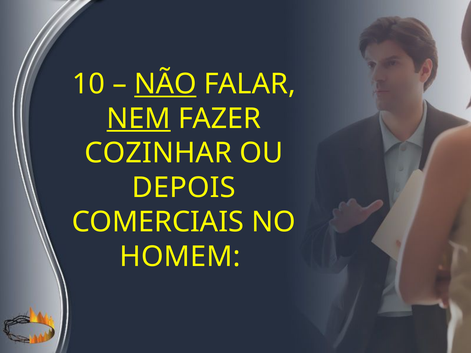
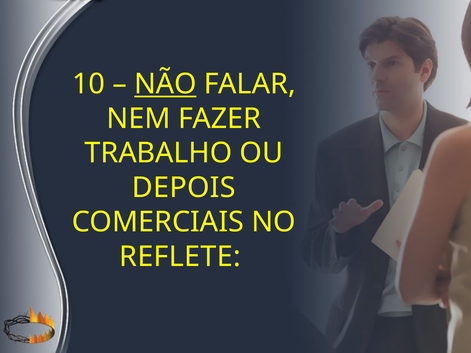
NEM underline: present -> none (139, 119)
COZINHAR: COZINHAR -> TRABALHO (158, 153)
HOMEM: HOMEM -> REFLETE (180, 257)
